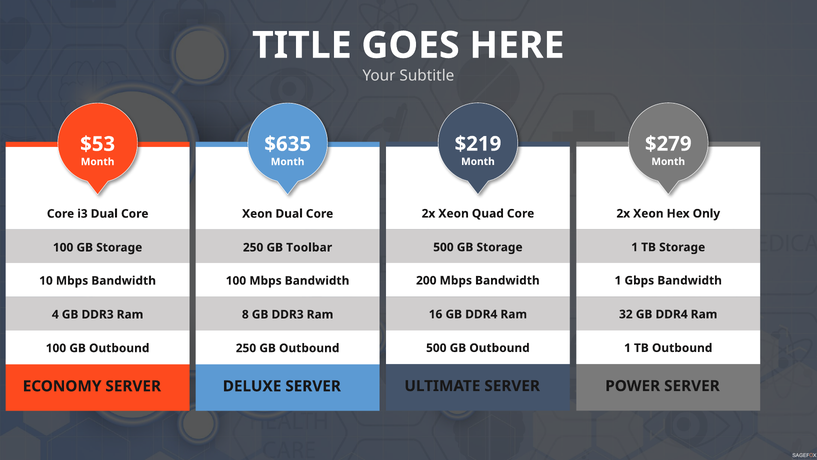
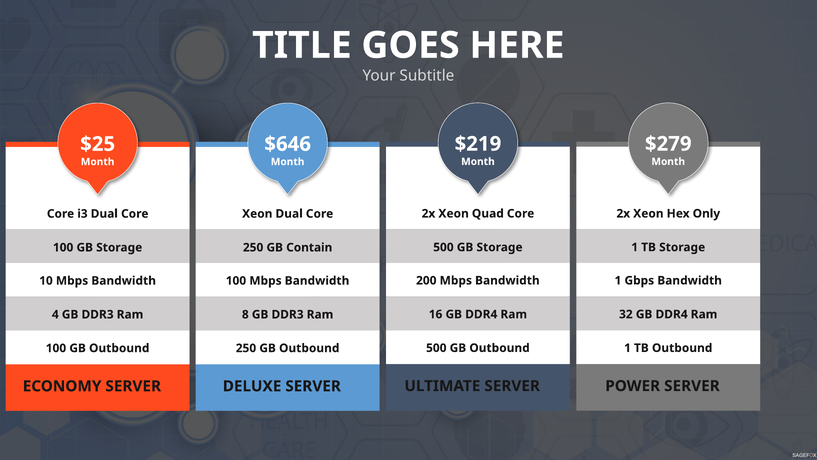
$53: $53 -> $25 (98, 144)
$635: $635 -> $646 (288, 144)
Toolbar: Toolbar -> Contain (309, 247)
